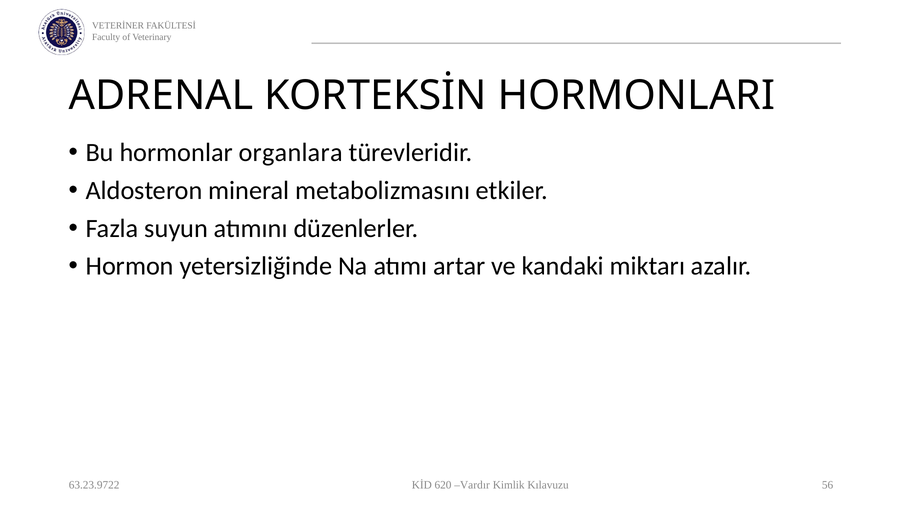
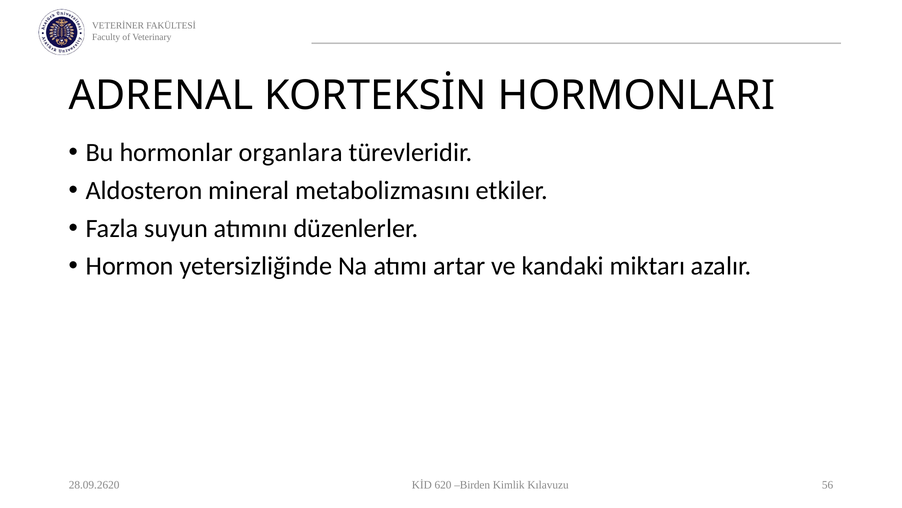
63.23.9722: 63.23.9722 -> 28.09.2620 (94, 485)
Vardır: Vardır -> Birden (472, 485)
